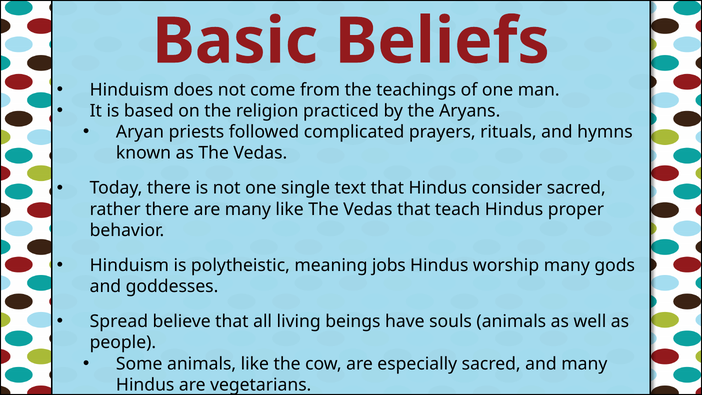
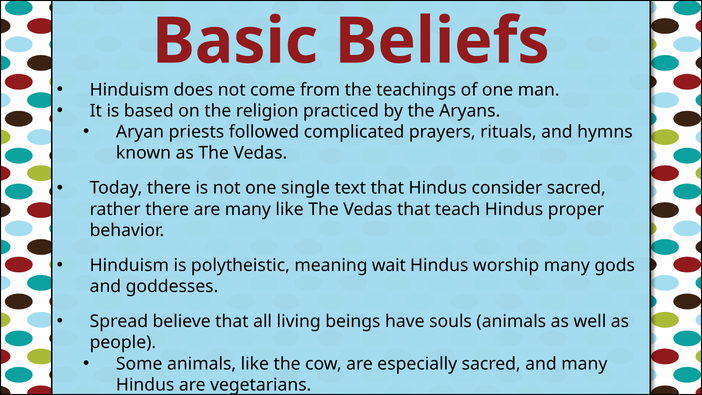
jobs: jobs -> wait (389, 265)
